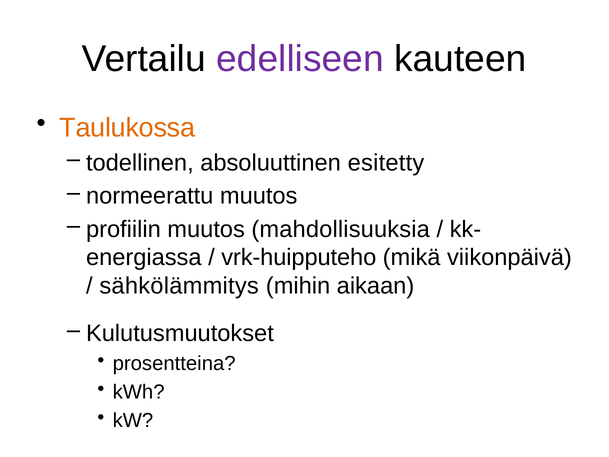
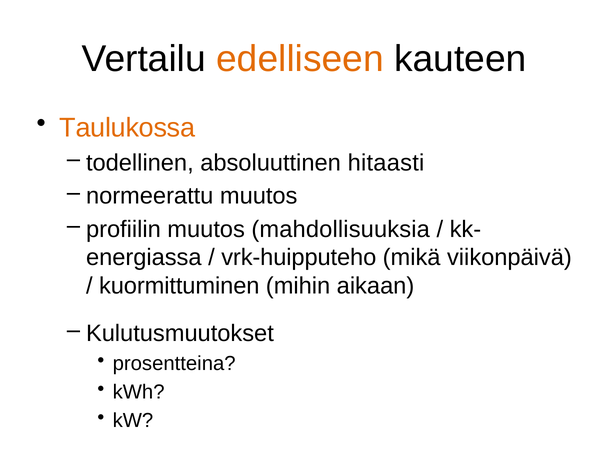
edelliseen colour: purple -> orange (300, 59)
esitetty: esitetty -> hitaasti (386, 163)
sähkölämmitys: sähkölämmitys -> kuormittuminen (179, 286)
